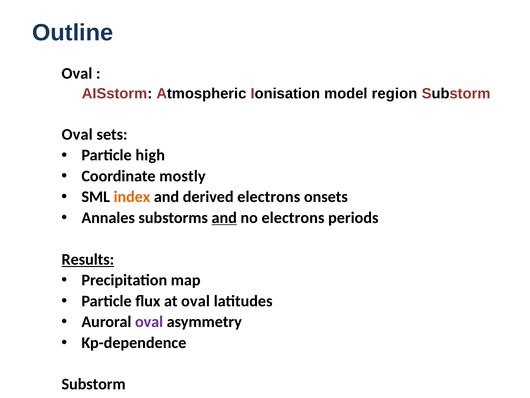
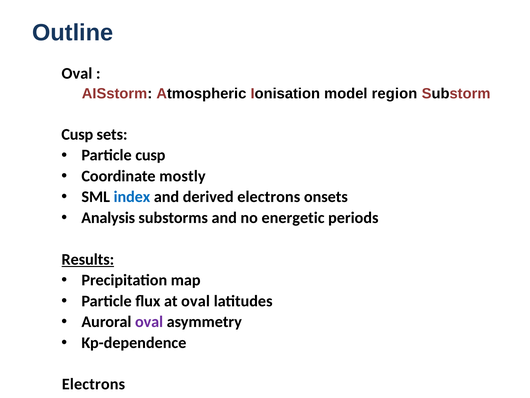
Oval: Oval -> Cusp (77, 134)
Particle high: high -> cusp (150, 155)
index colour: orange -> blue (132, 197)
Annales: Annales -> Analysis (108, 217)
and underline: present -> none (224, 217)
no electrons: electrons -> energetic (293, 217)
Substorm: Substorm -> Electrons (93, 384)
